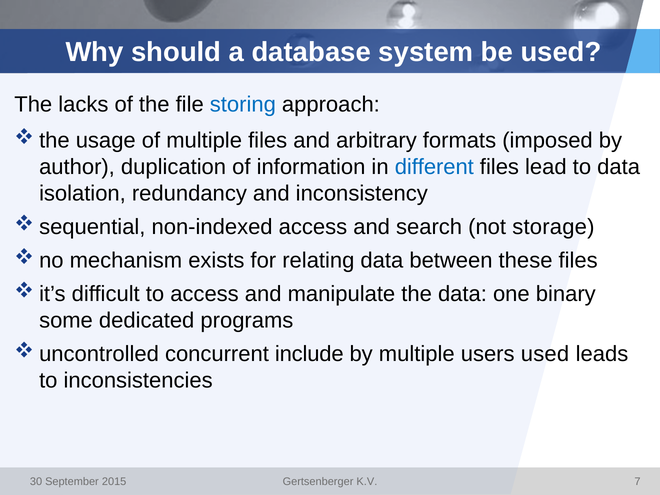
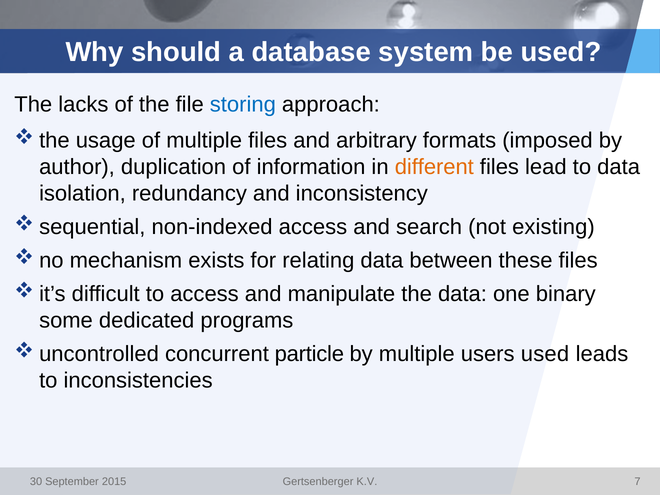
different colour: blue -> orange (434, 167)
storage: storage -> existing (553, 227)
include: include -> particle (309, 354)
